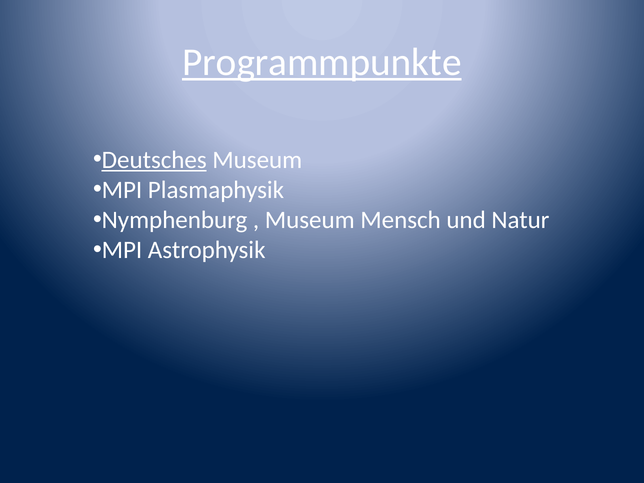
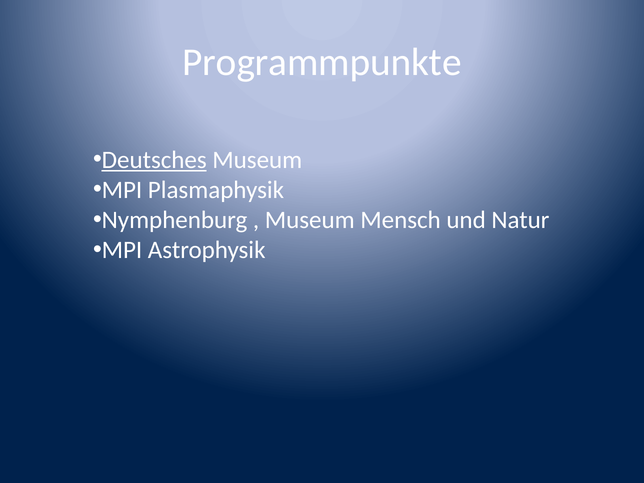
Programmpunkte underline: present -> none (322, 62)
